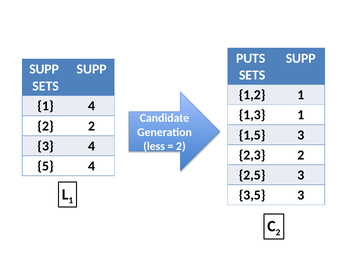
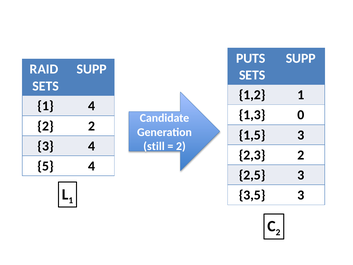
SUPP: SUPP -> RAID (44, 69)
1,3 1: 1 -> 0 (301, 115)
less: less -> still (154, 146)
